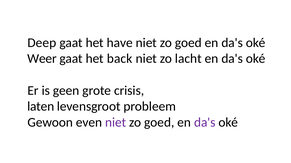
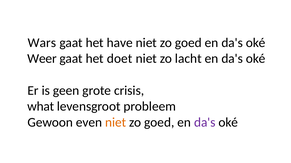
Deep: Deep -> Wars (42, 43)
back: back -> doet (120, 59)
laten: laten -> what (41, 107)
niet colour: purple -> orange (116, 123)
